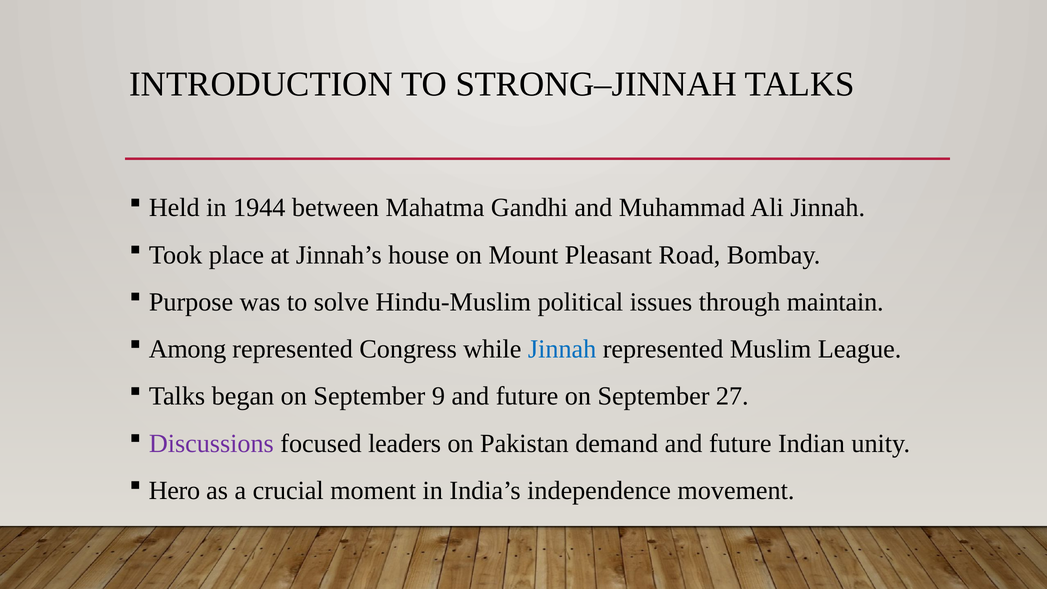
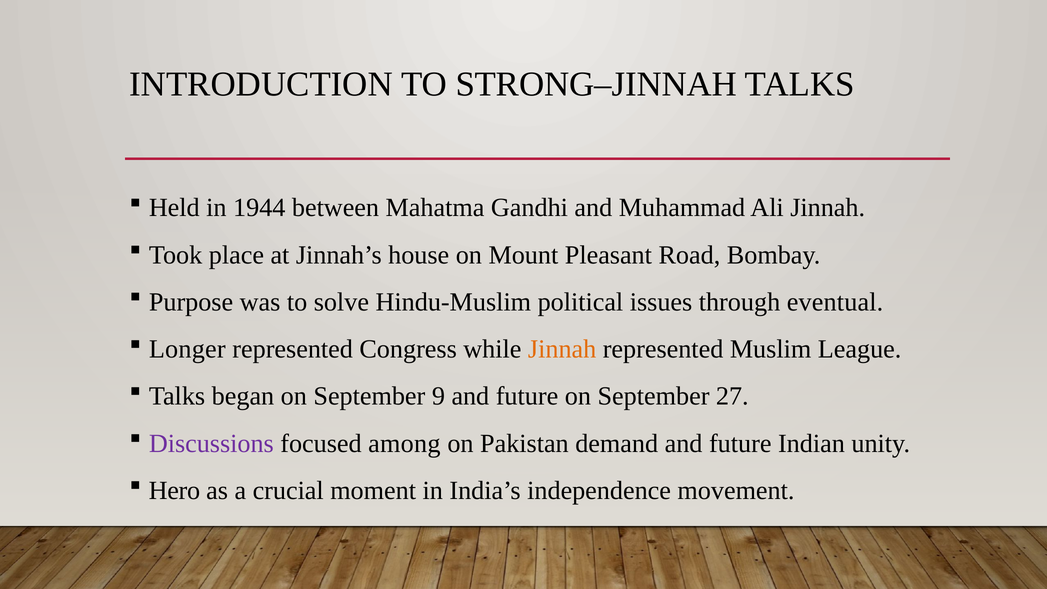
maintain: maintain -> eventual (835, 302)
Among: Among -> Longer (187, 349)
Jinnah colour: blue -> orange (562, 349)
leaders: leaders -> among (404, 443)
